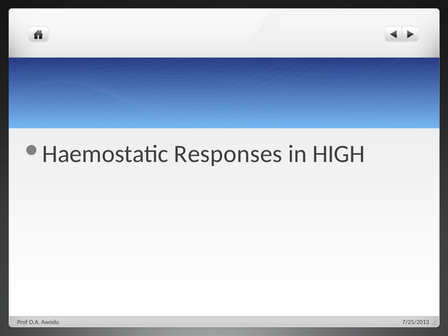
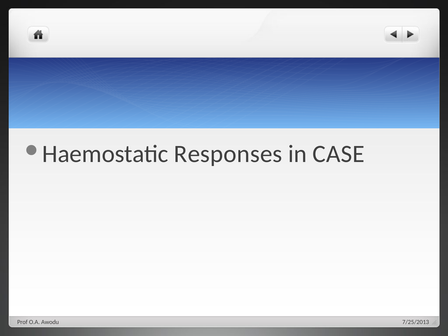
HIGH: HIGH -> CASE (339, 154)
